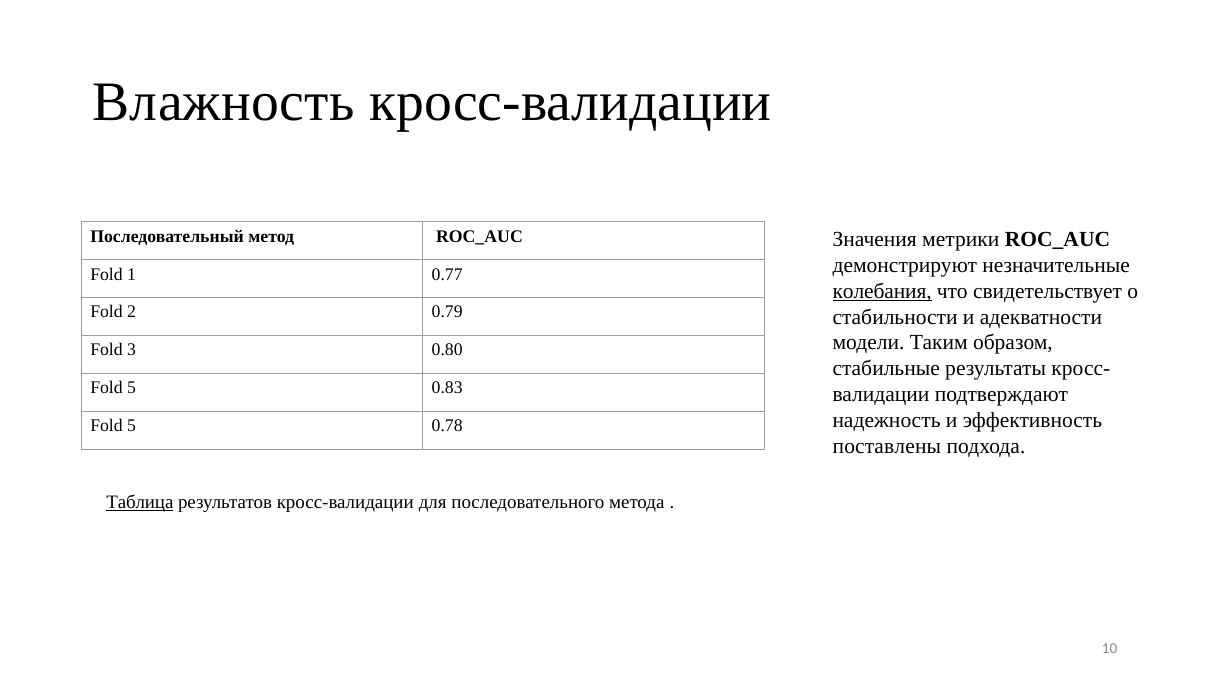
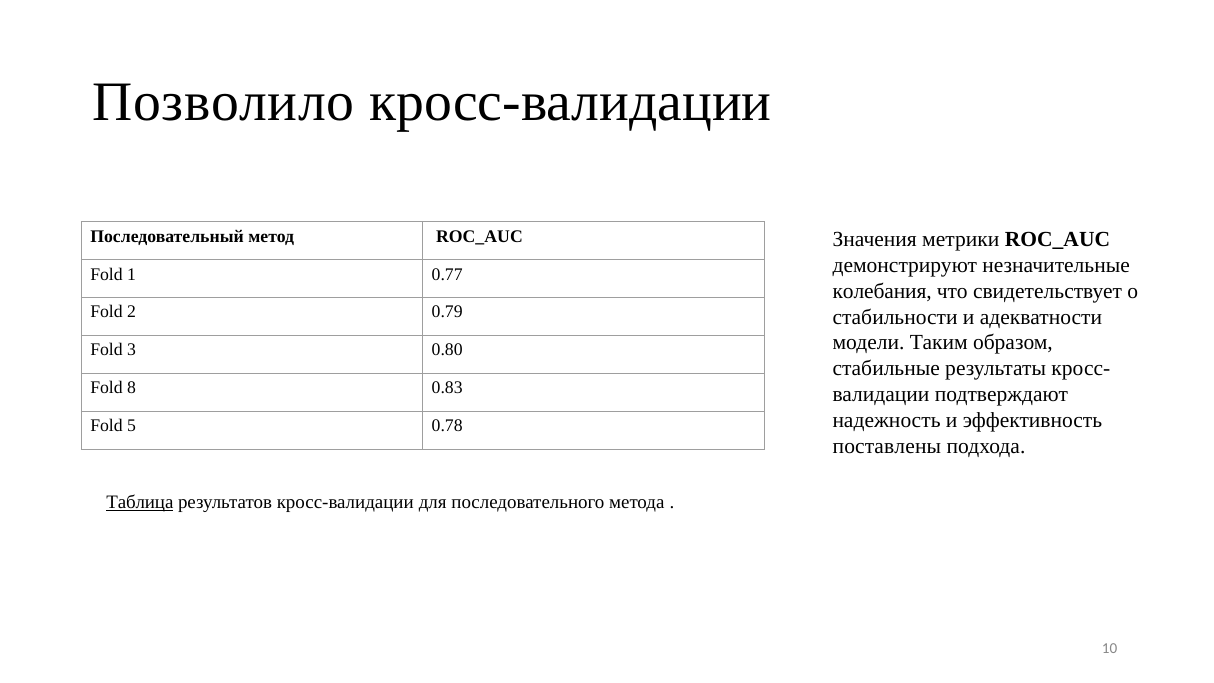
Влажность: Влажность -> Позволило (224, 102)
колебания underline: present -> none (882, 291)
5: 5 -> 8 (132, 388)
